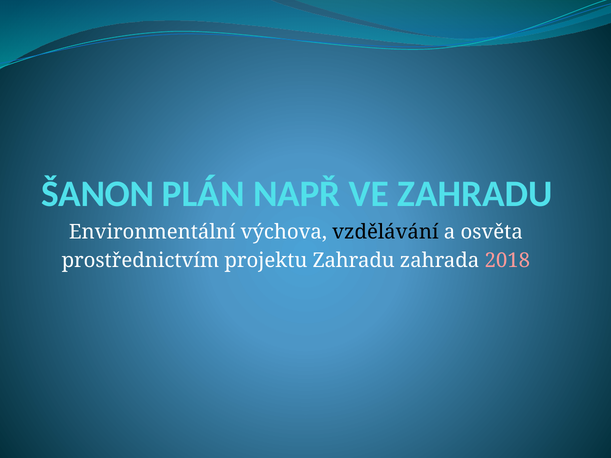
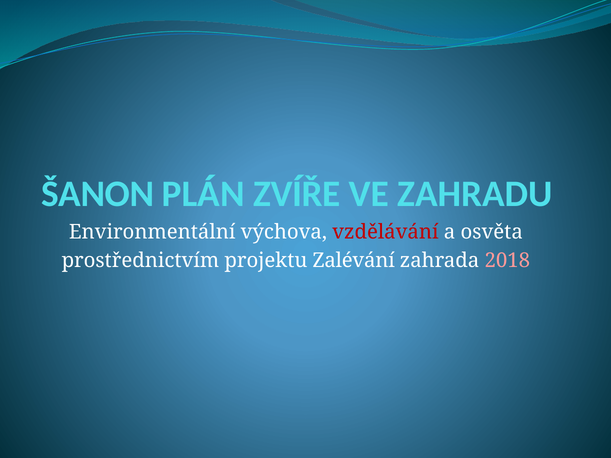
NAPŘ: NAPŘ -> ZVÍŘE (297, 194)
vzdělávání colour: black -> red (385, 232)
projektu Zahradu: Zahradu -> Zalévání (354, 261)
